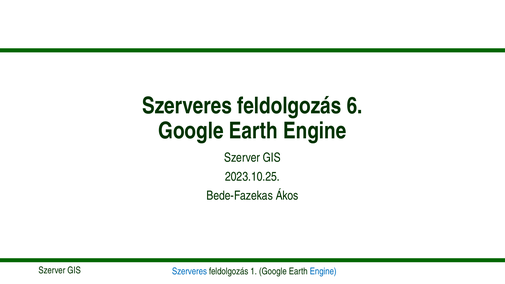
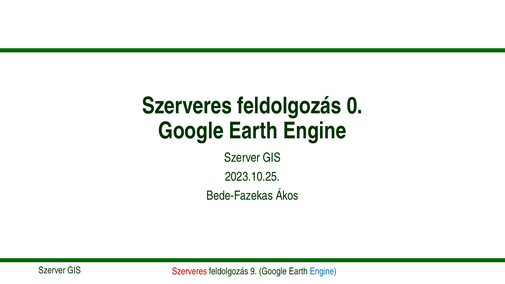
6: 6 -> 0 (355, 106)
Szerveres colour: blue -> red (189, 271)
1: 1 -> 9 (254, 271)
